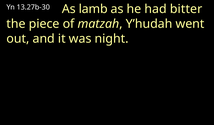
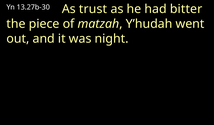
lamb: lamb -> trust (93, 9)
